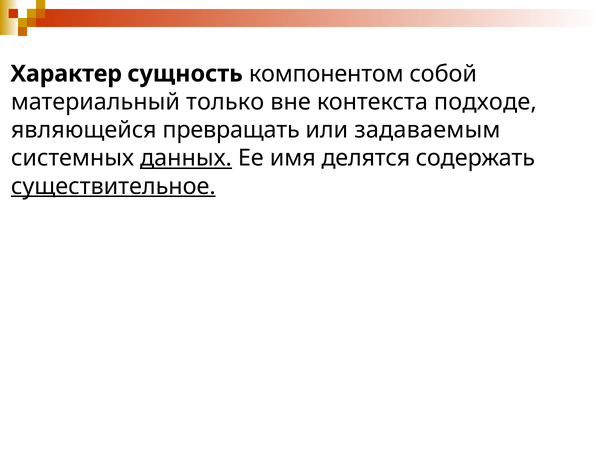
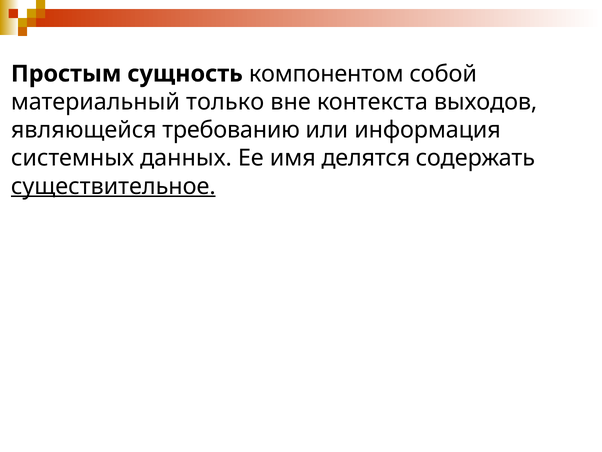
Характер: Характер -> Простым (66, 74)
подходе: подходе -> выходов (486, 102)
превращать: превращать -> требованию (231, 130)
задаваемым: задаваемым -> информация (428, 130)
данных underline: present -> none (186, 158)
